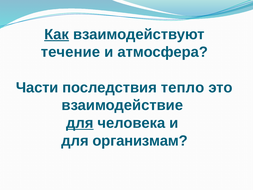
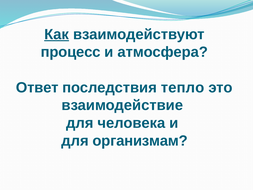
течение: течение -> процесс (71, 52)
Части: Части -> Ответ (37, 87)
для underline: present -> none (80, 123)
